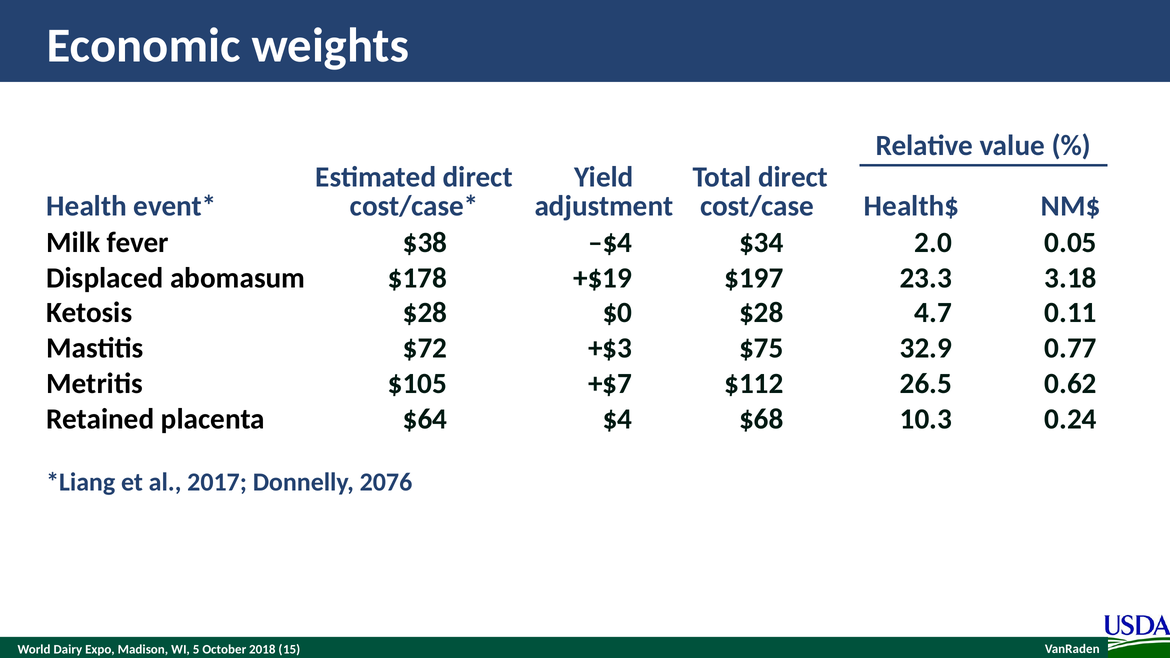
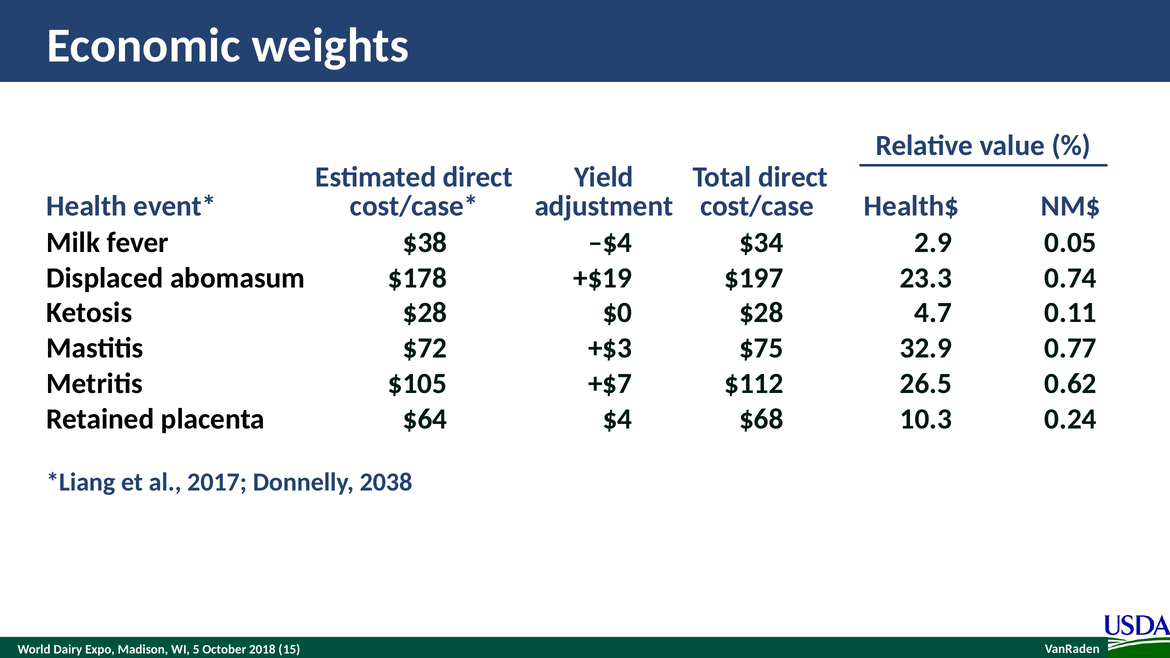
2.0: 2.0 -> 2.9 (933, 243)
3.18: 3.18 -> 0.74 (1071, 278)
2076: 2076 -> 2038 (386, 482)
